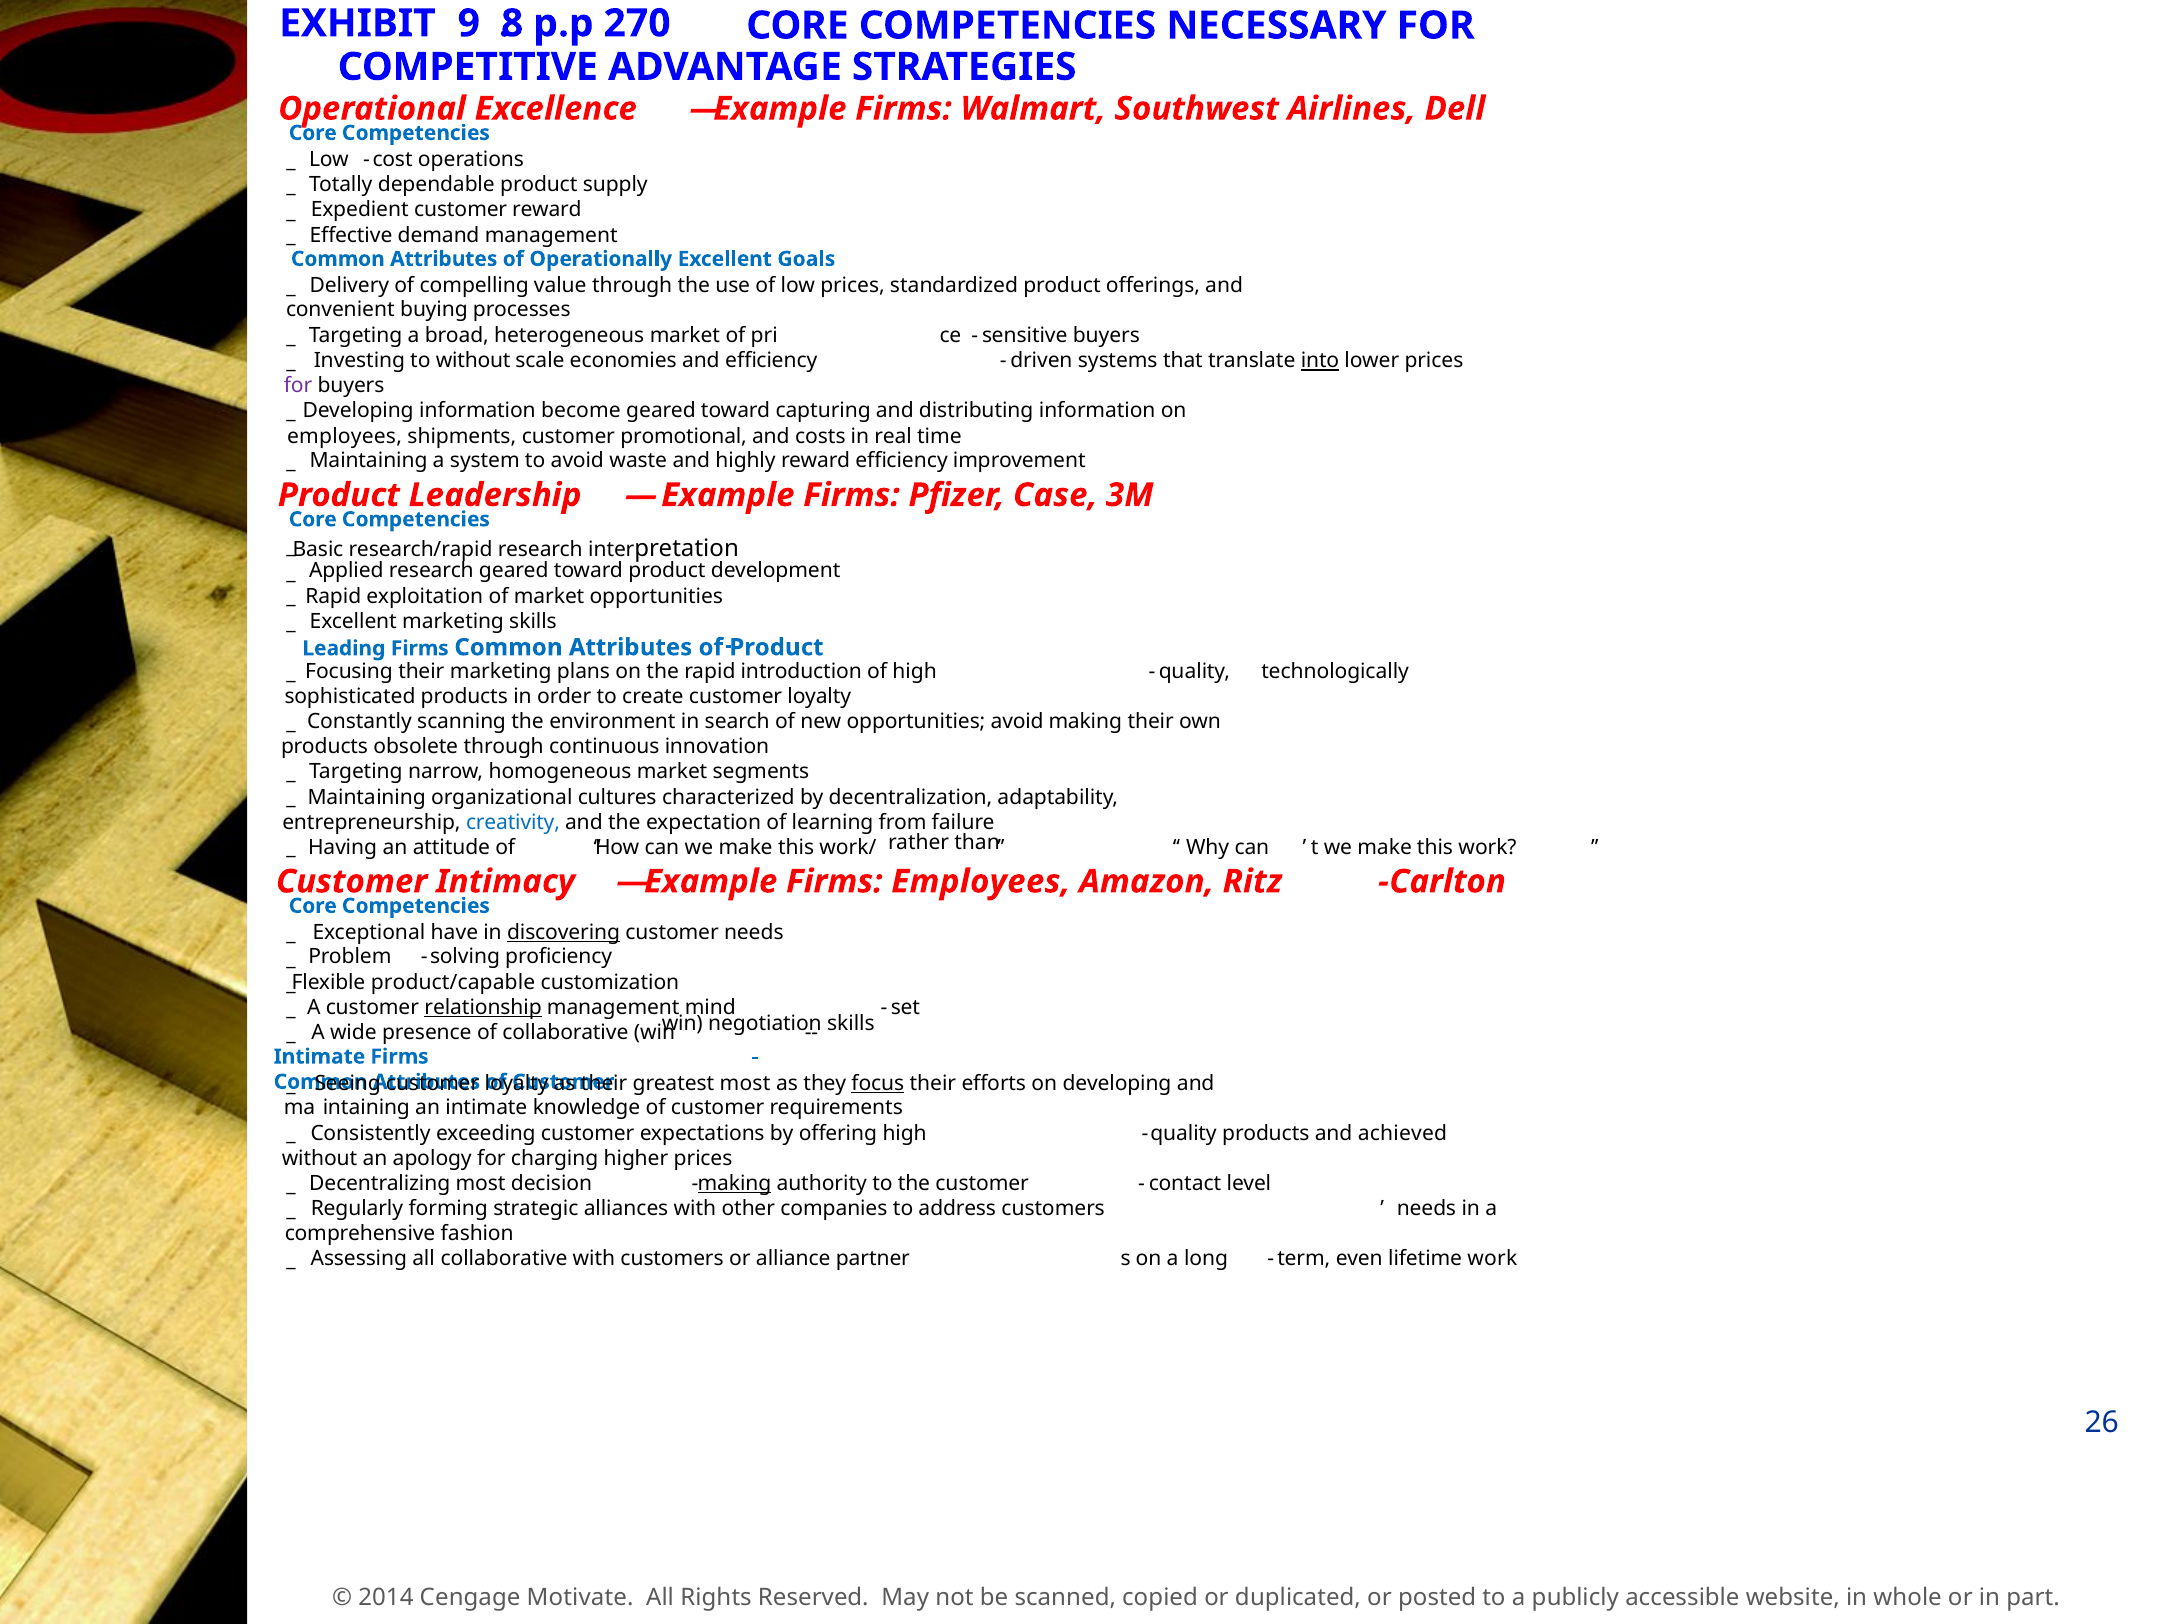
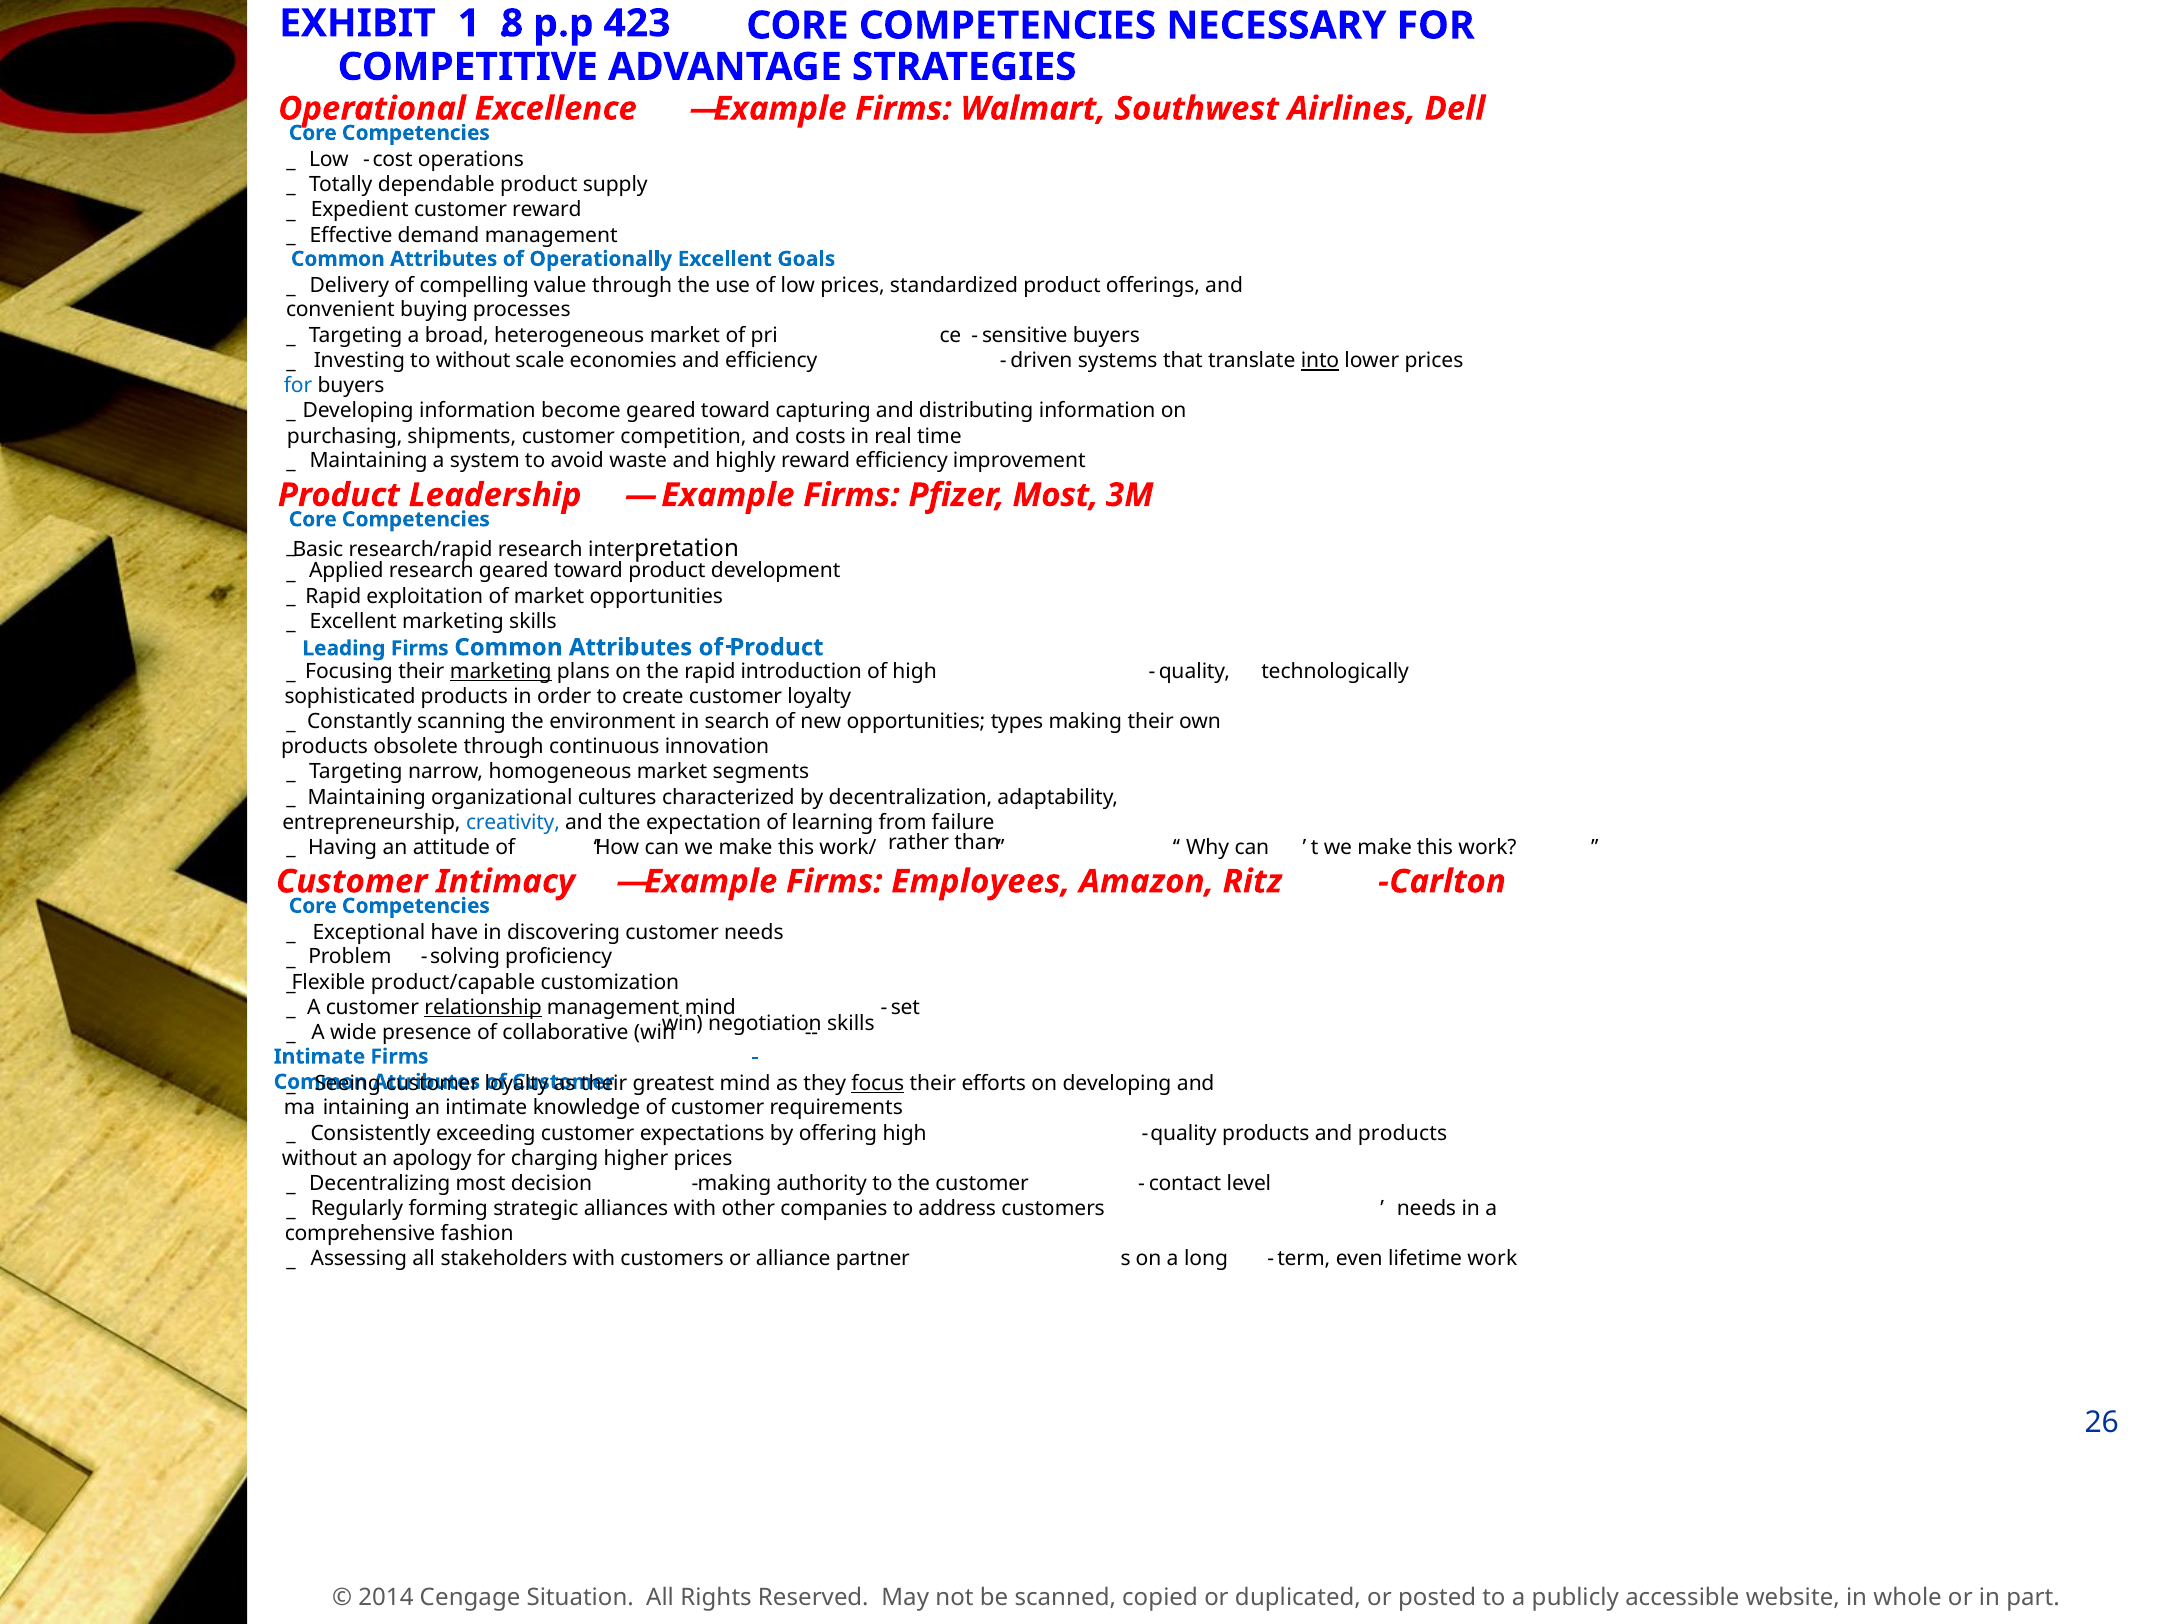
9: 9 -> 1 (469, 23)
270: 270 -> 423 (637, 23)
for colour: purple -> blue (298, 386)
employees: employees -> purchasing (345, 436)
promotional: promotional -> competition (683, 436)
Pfizer Case: Case -> Most (1055, 495)
marketing underline: none -> present (501, 671)
opportunities avoid: avoid -> types (1017, 722)
discovering underline: present -> none (564, 932)
greatest most: most -> mind (745, 1083)
and achieved: achieved -> products (1402, 1133)
making underline: present -> none (734, 1183)
all collaborative: collaborative -> stakeholders (504, 1259)
Motivate: Motivate -> Situation (580, 1597)
